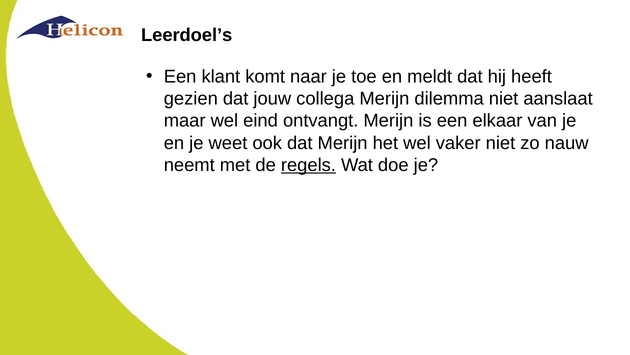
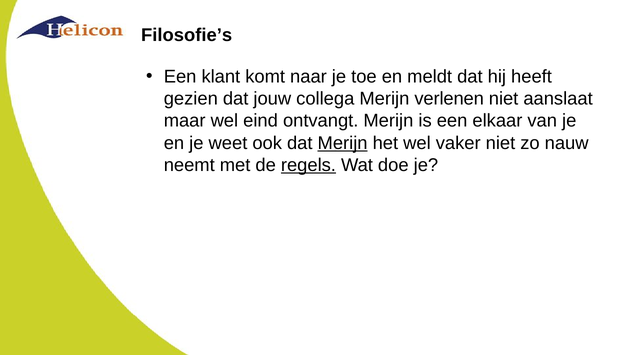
Leerdoel’s: Leerdoel’s -> Filosofie’s (187, 35)
dilemma: dilemma -> verlenen (449, 99)
Merijn underline: none -> present (343, 143)
